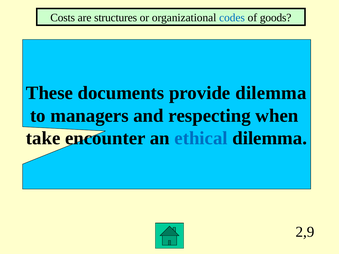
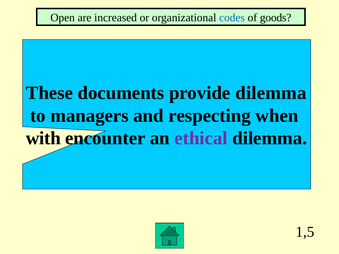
Costs: Costs -> Open (63, 18)
structures: structures -> increased (116, 18)
take: take -> with (43, 138)
ethical colour: blue -> purple (201, 138)
2,9: 2,9 -> 1,5 (305, 232)
